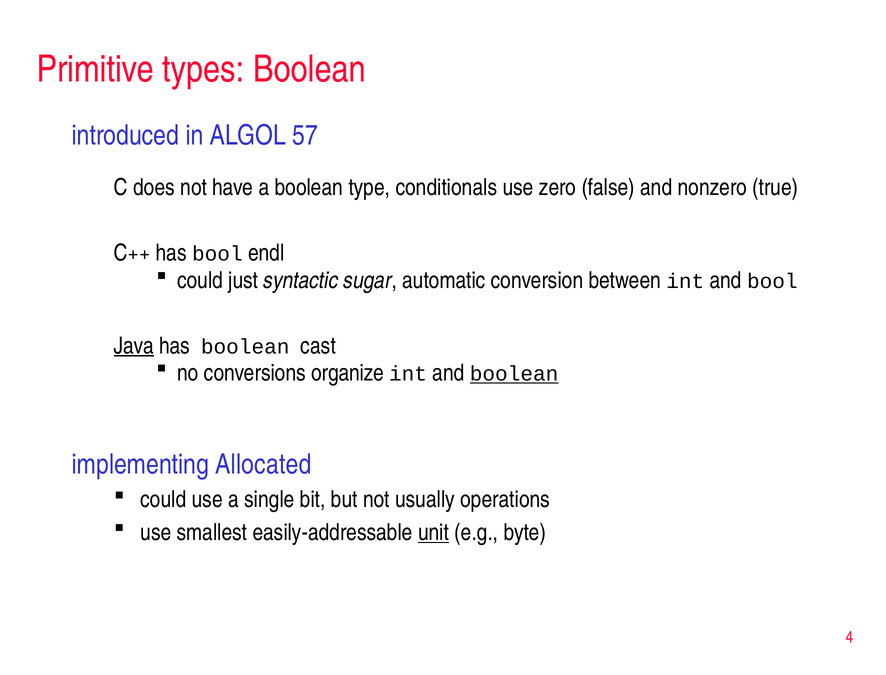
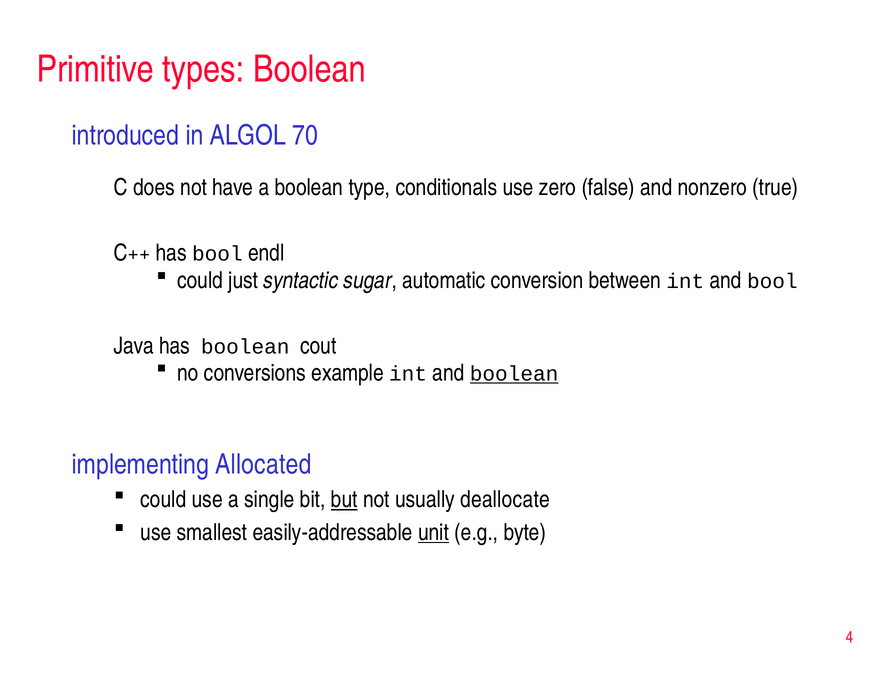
57: 57 -> 70 (305, 136)
Java underline: present -> none (134, 346)
cast: cast -> cout (318, 346)
organize: organize -> example (348, 373)
but underline: none -> present (344, 500)
operations: operations -> deallocate (505, 500)
